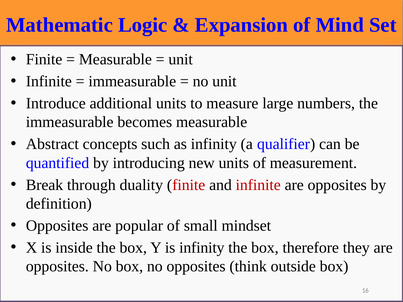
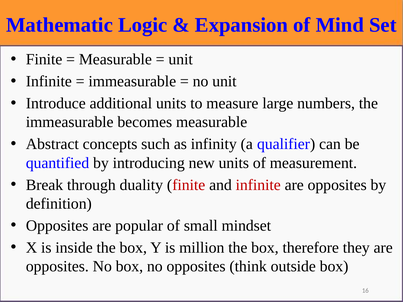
is infinity: infinity -> million (202, 248)
